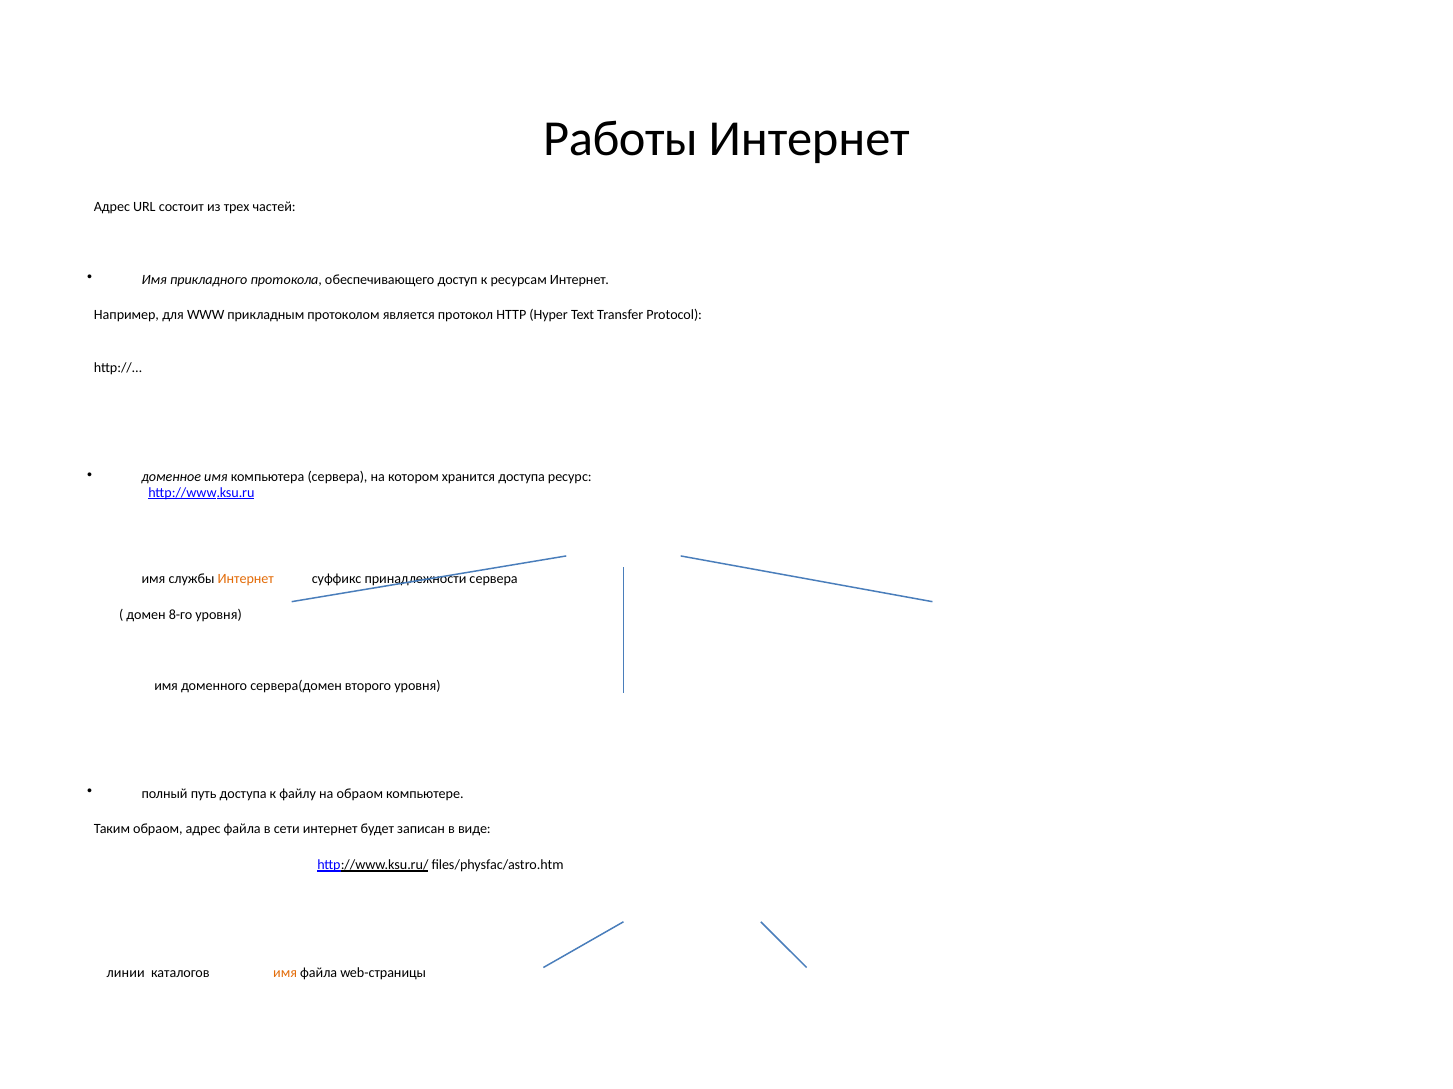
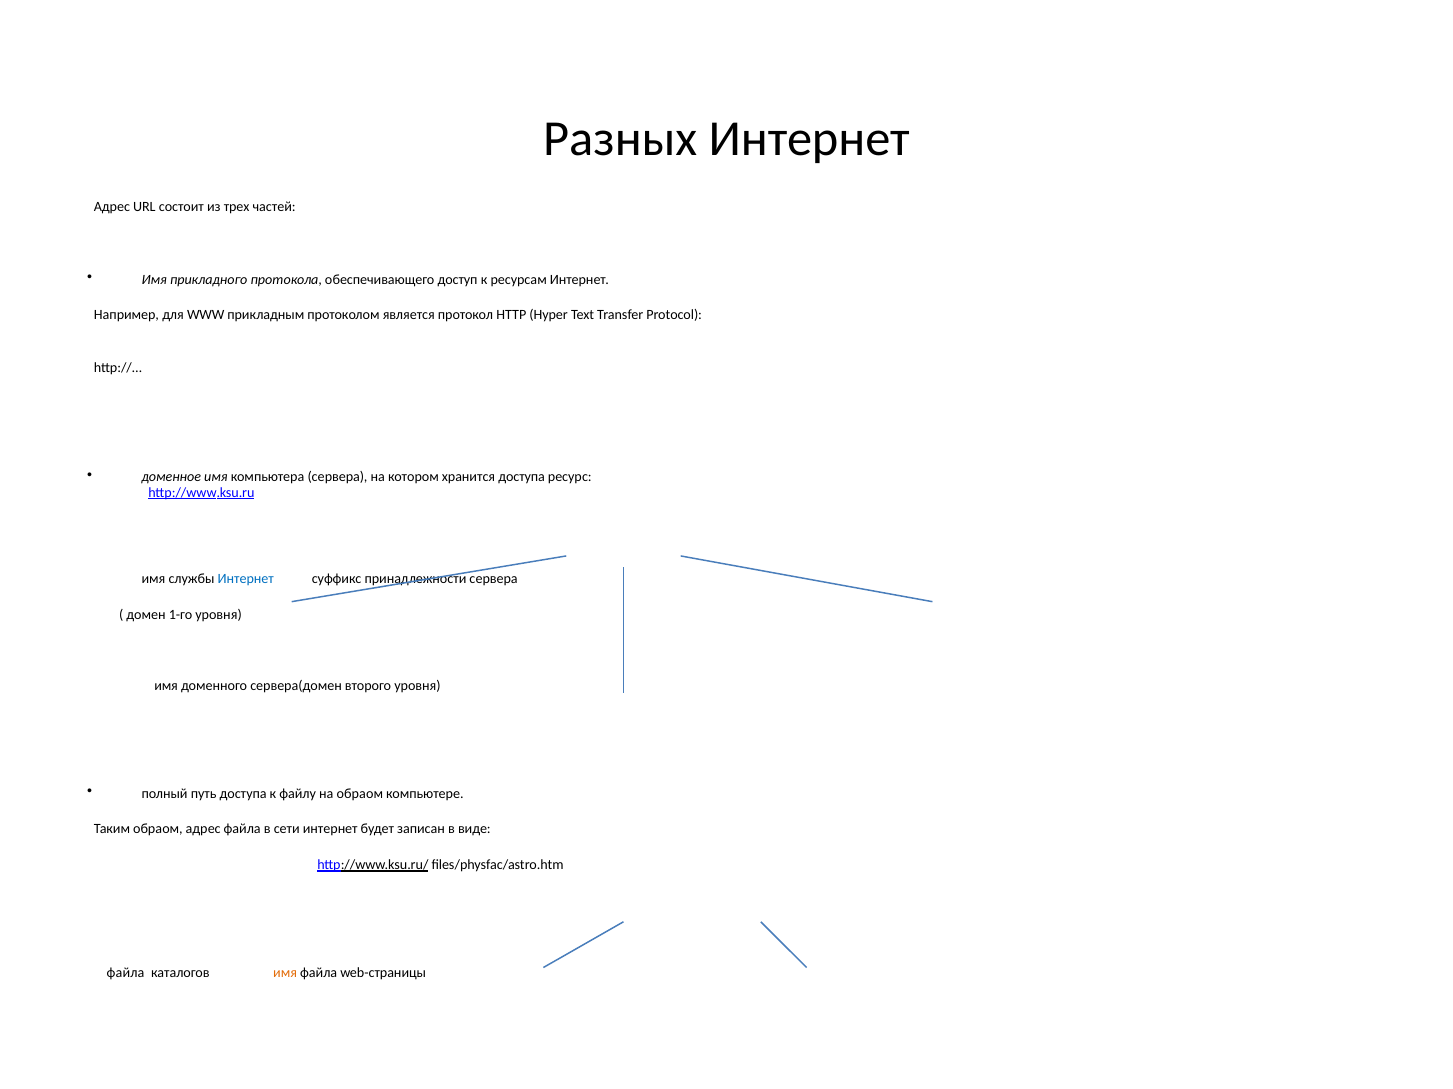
Работы: Работы -> Разных (620, 139)
Интернет colour: orange -> blue (246, 579)
8-го: 8-го -> 1-го (181, 615)
линии: линии -> файла (126, 974)
